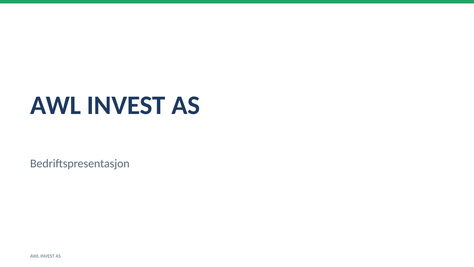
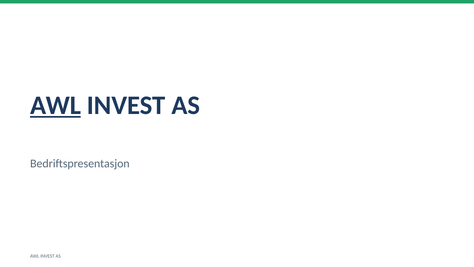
AWL underline: none -> present (56, 105)
